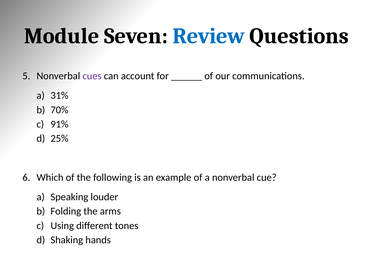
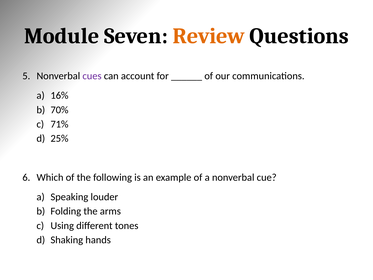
Review colour: blue -> orange (209, 36)
31%: 31% -> 16% (59, 95)
91%: 91% -> 71% (59, 124)
